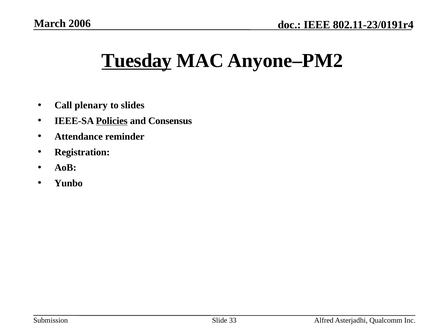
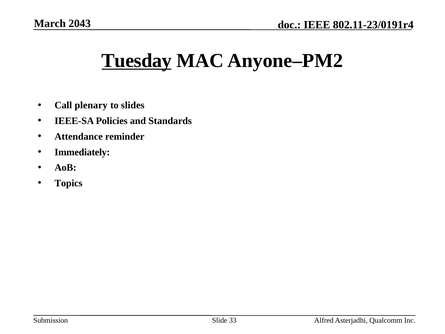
2006: 2006 -> 2043 (80, 24)
Policies underline: present -> none (112, 121)
Consensus: Consensus -> Standards (170, 121)
Registration: Registration -> Immediately (82, 152)
Yunbo: Yunbo -> Topics (68, 183)
